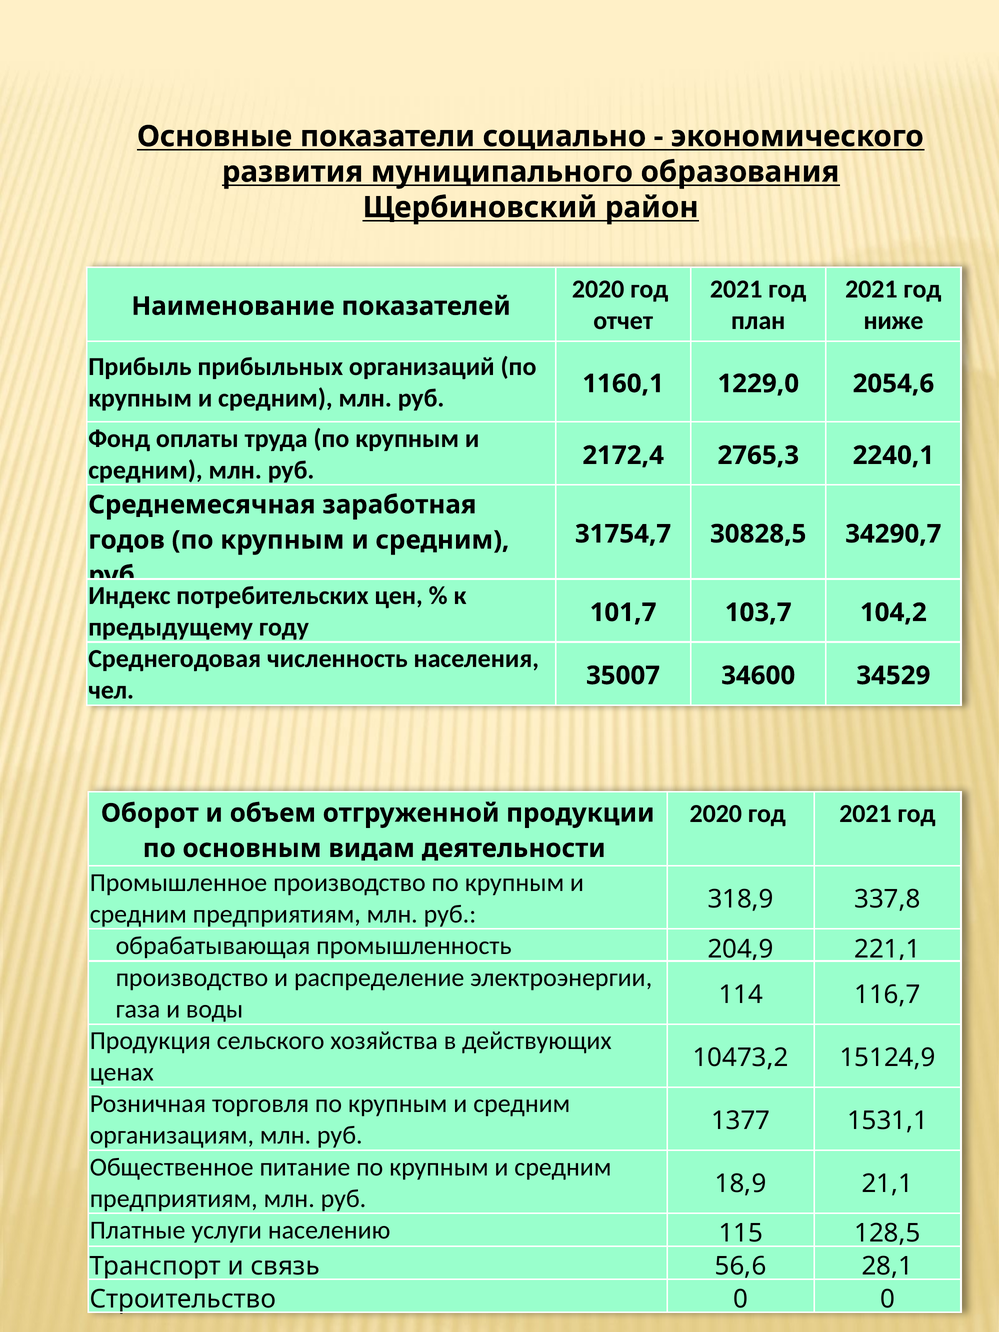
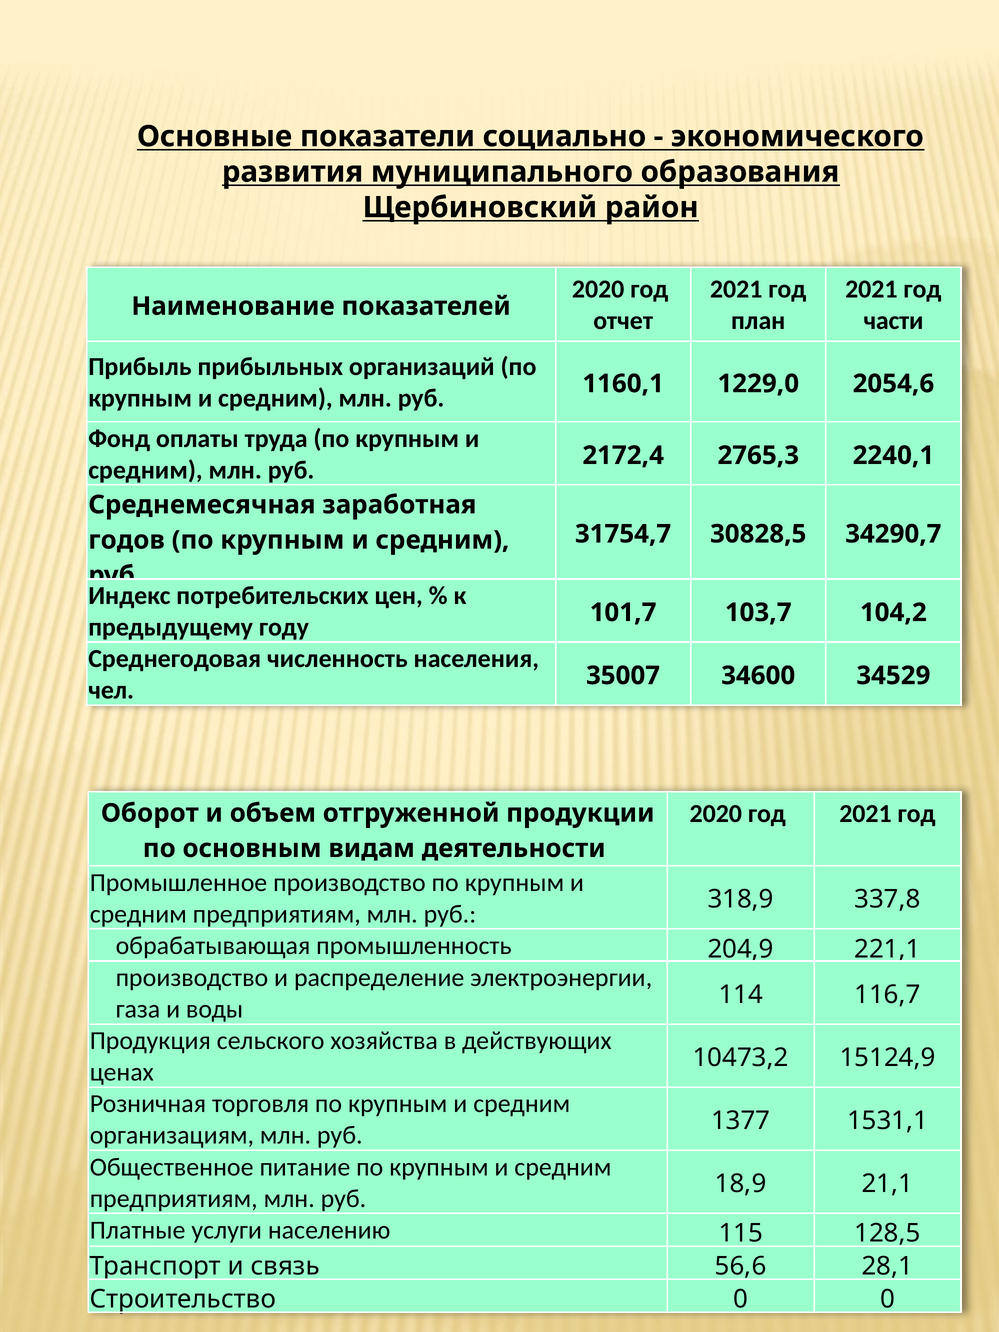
ниже: ниже -> части (894, 321)
